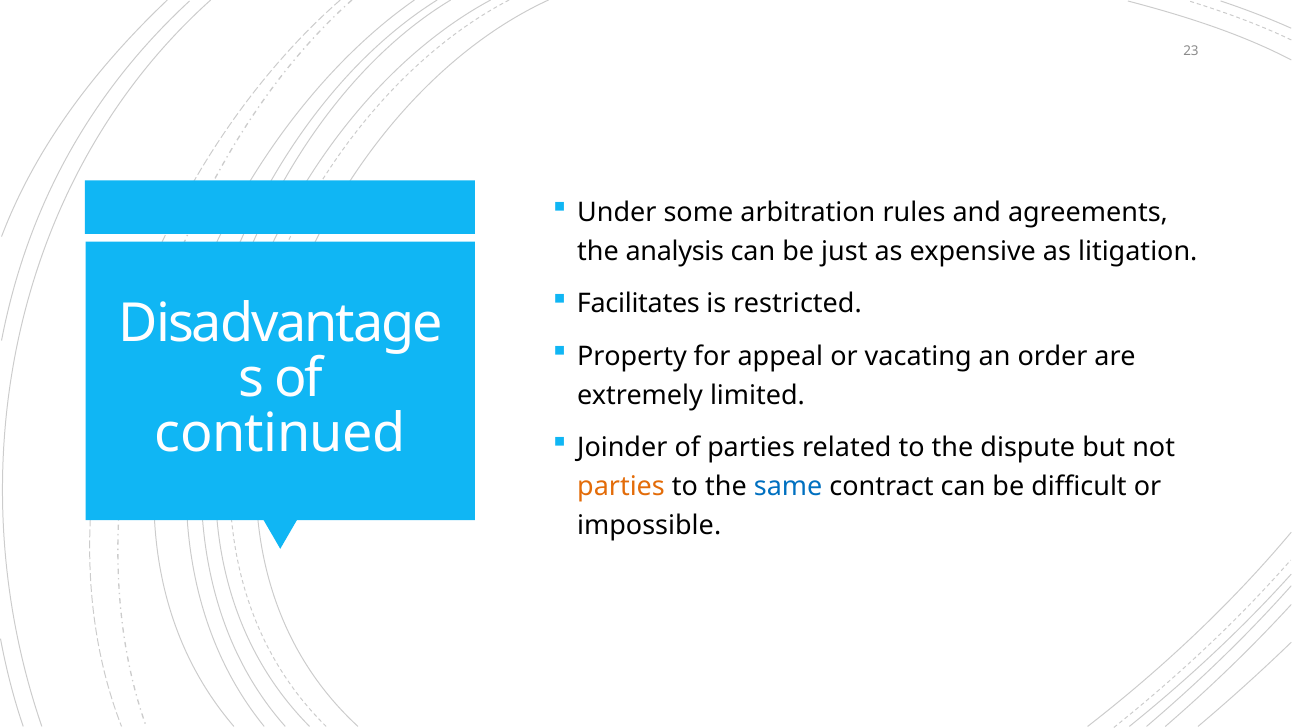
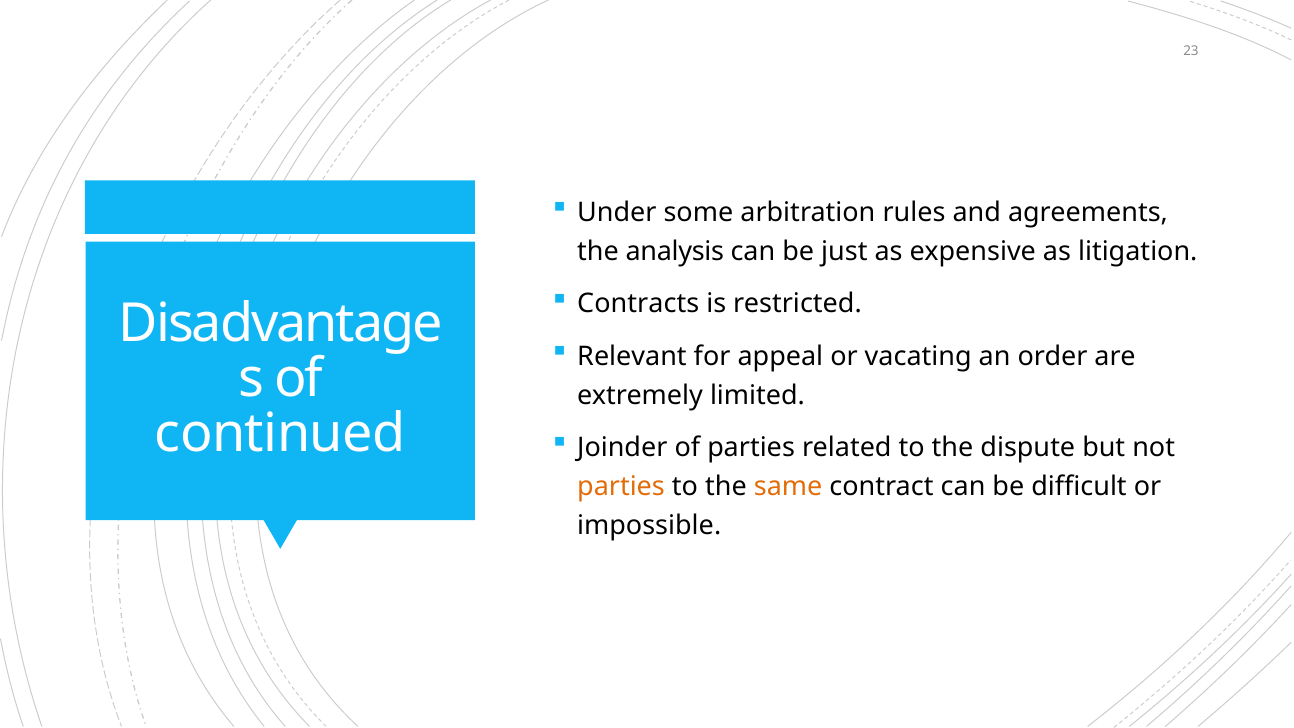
Facilitates: Facilitates -> Contracts (638, 304)
Property: Property -> Relevant (632, 356)
same colour: blue -> orange (788, 486)
